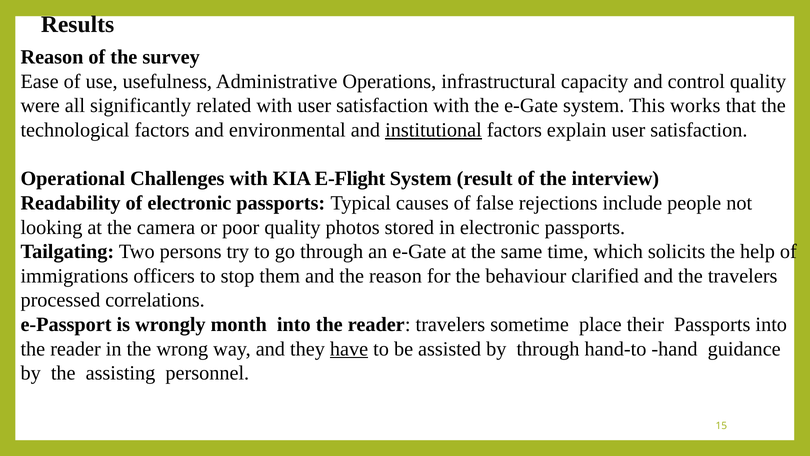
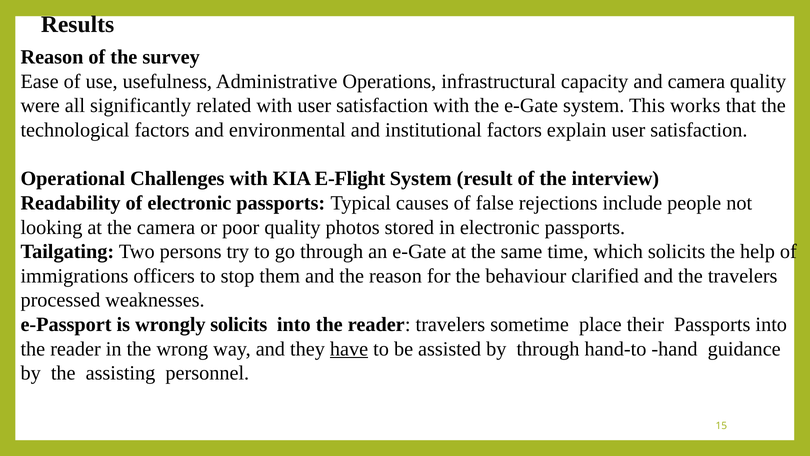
and control: control -> camera (696, 81)
institutional underline: present -> none (433, 130)
correlations: correlations -> weaknesses (155, 300)
wrongly month: month -> solicits (239, 324)
